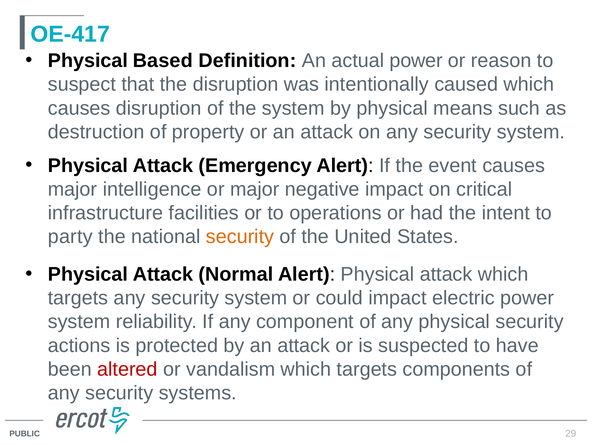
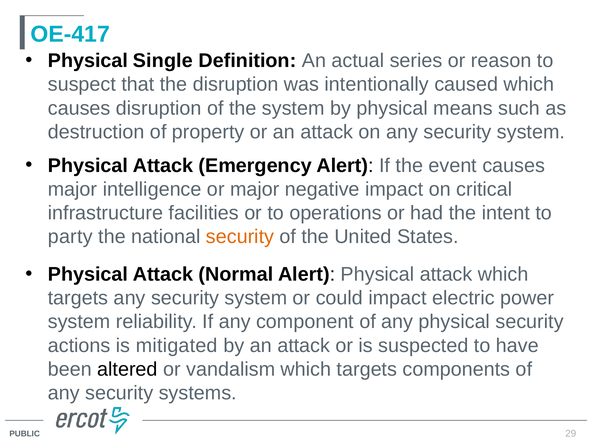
Based: Based -> Single (163, 61)
actual power: power -> series (416, 61)
protected: protected -> mitigated (177, 345)
altered colour: red -> black (127, 369)
